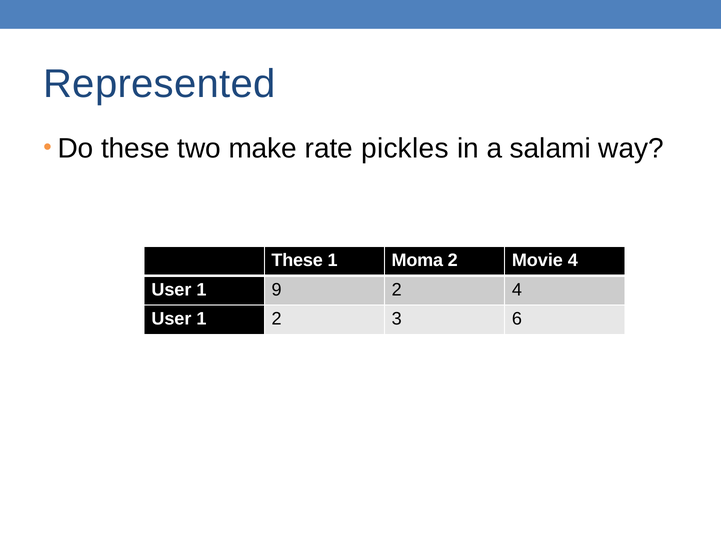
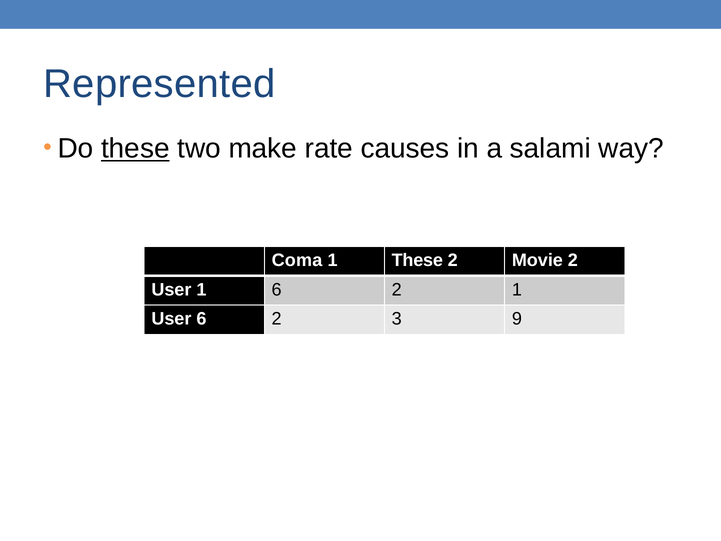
these underline: none -> present (135, 149)
pickles: pickles -> causes (405, 149)
These: These -> Coma (297, 260)
1 Moma: Moma -> These (417, 260)
Movie 4: 4 -> 2 (573, 260)
1 9: 9 -> 6 (277, 290)
2 4: 4 -> 1 (517, 290)
1: 1 -> 6 (201, 319)
6: 6 -> 9 (517, 319)
